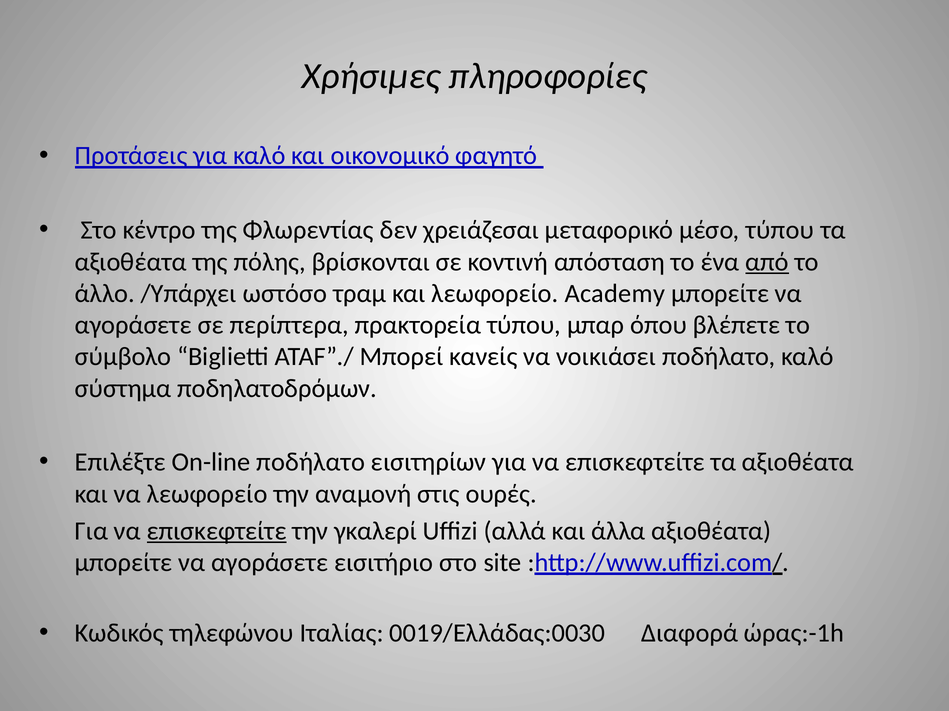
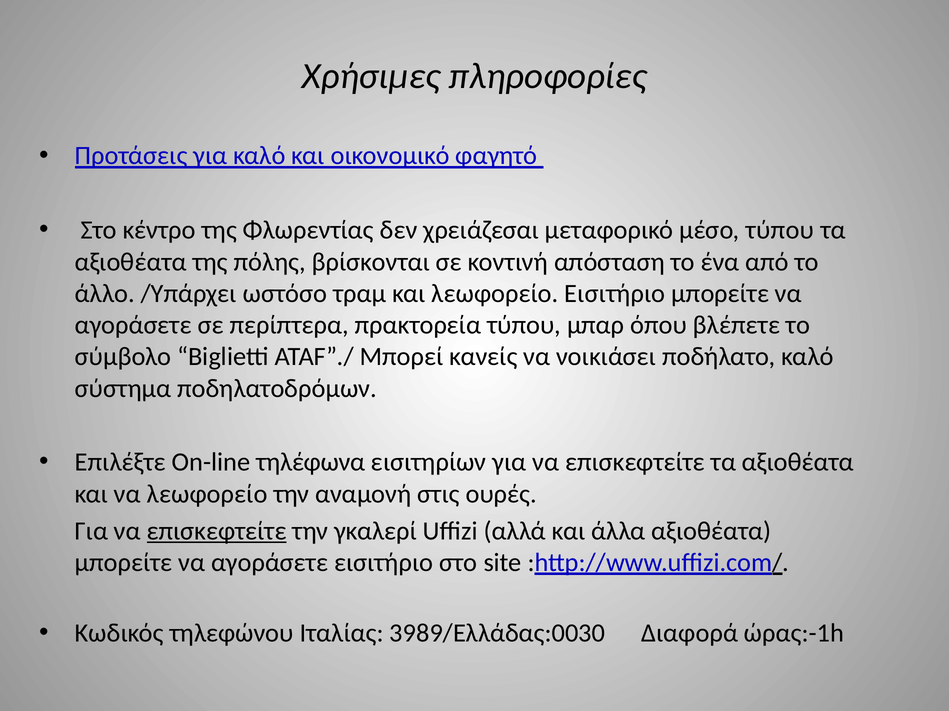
από underline: present -> none (767, 262)
λεωφορείο Academy: Academy -> Εισιτήριο (615, 294)
On-line ποδήλατο: ποδήλατο -> τηλέφωνα (311, 463)
0019/Ελλάδας:0030: 0019/Ελλάδας:0030 -> 3989/Ελλάδας:0030 (497, 634)
